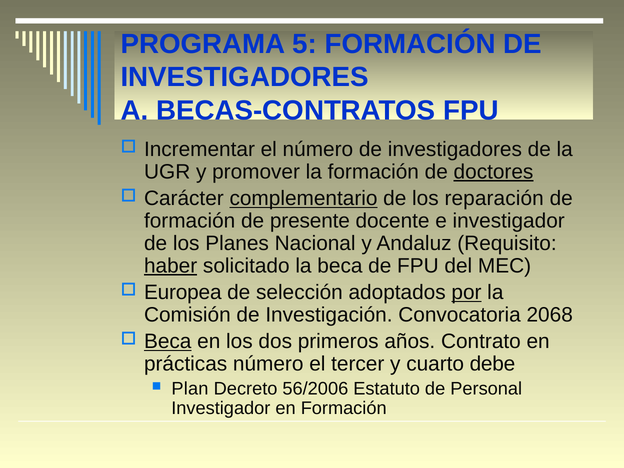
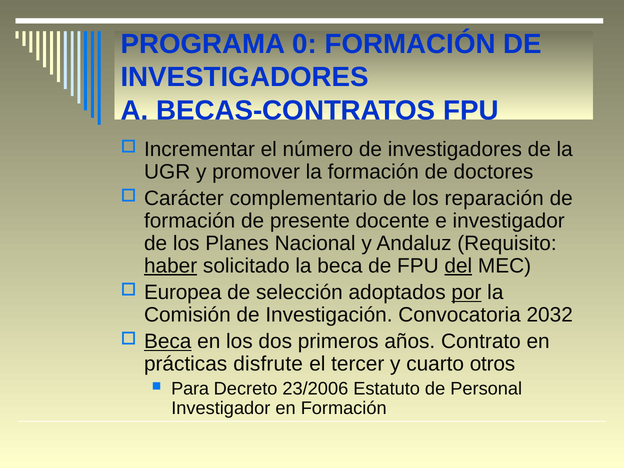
5: 5 -> 0 (305, 44)
doctores underline: present -> none (494, 172)
complementario underline: present -> none (304, 198)
del underline: none -> present (458, 266)
2068: 2068 -> 2032 (550, 315)
prácticas número: número -> disfrute (268, 364)
debe: debe -> otros (492, 364)
Plan: Plan -> Para (190, 389)
56/2006: 56/2006 -> 23/2006 (315, 389)
